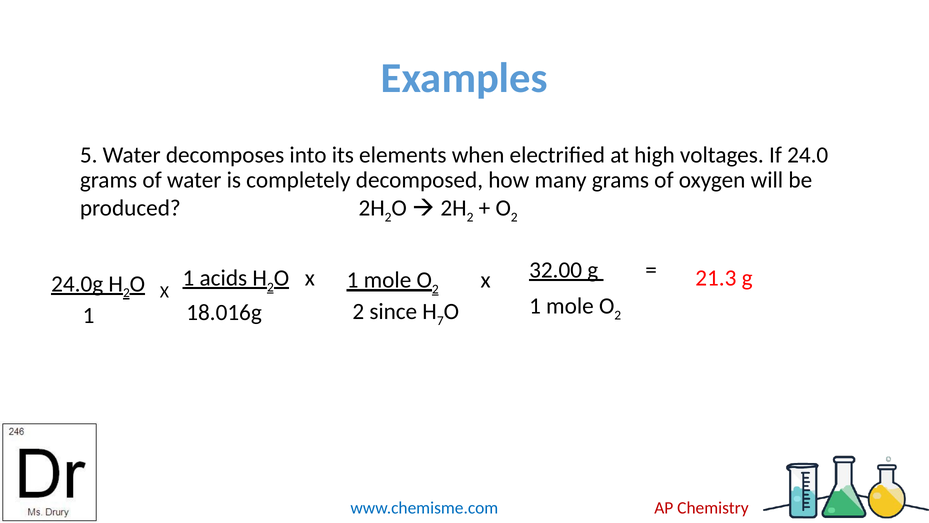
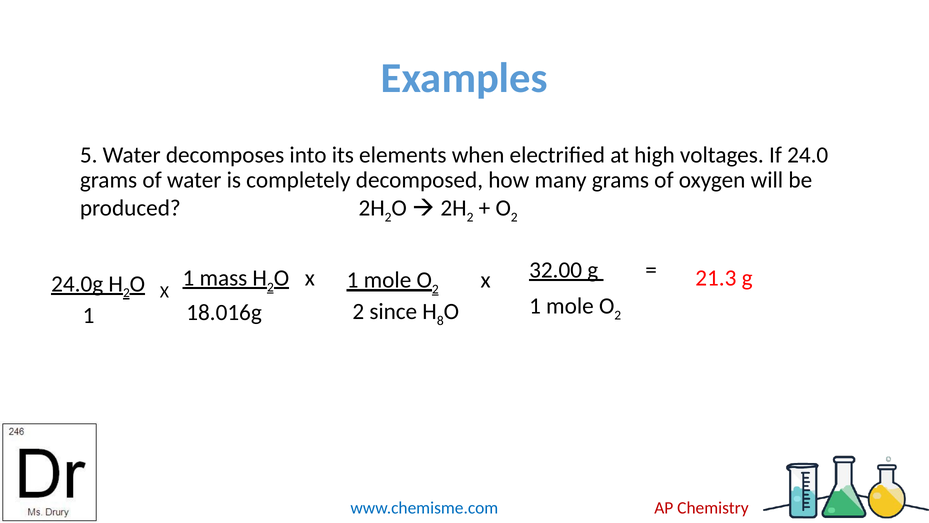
acids: acids -> mass (223, 278)
7: 7 -> 8 (440, 320)
